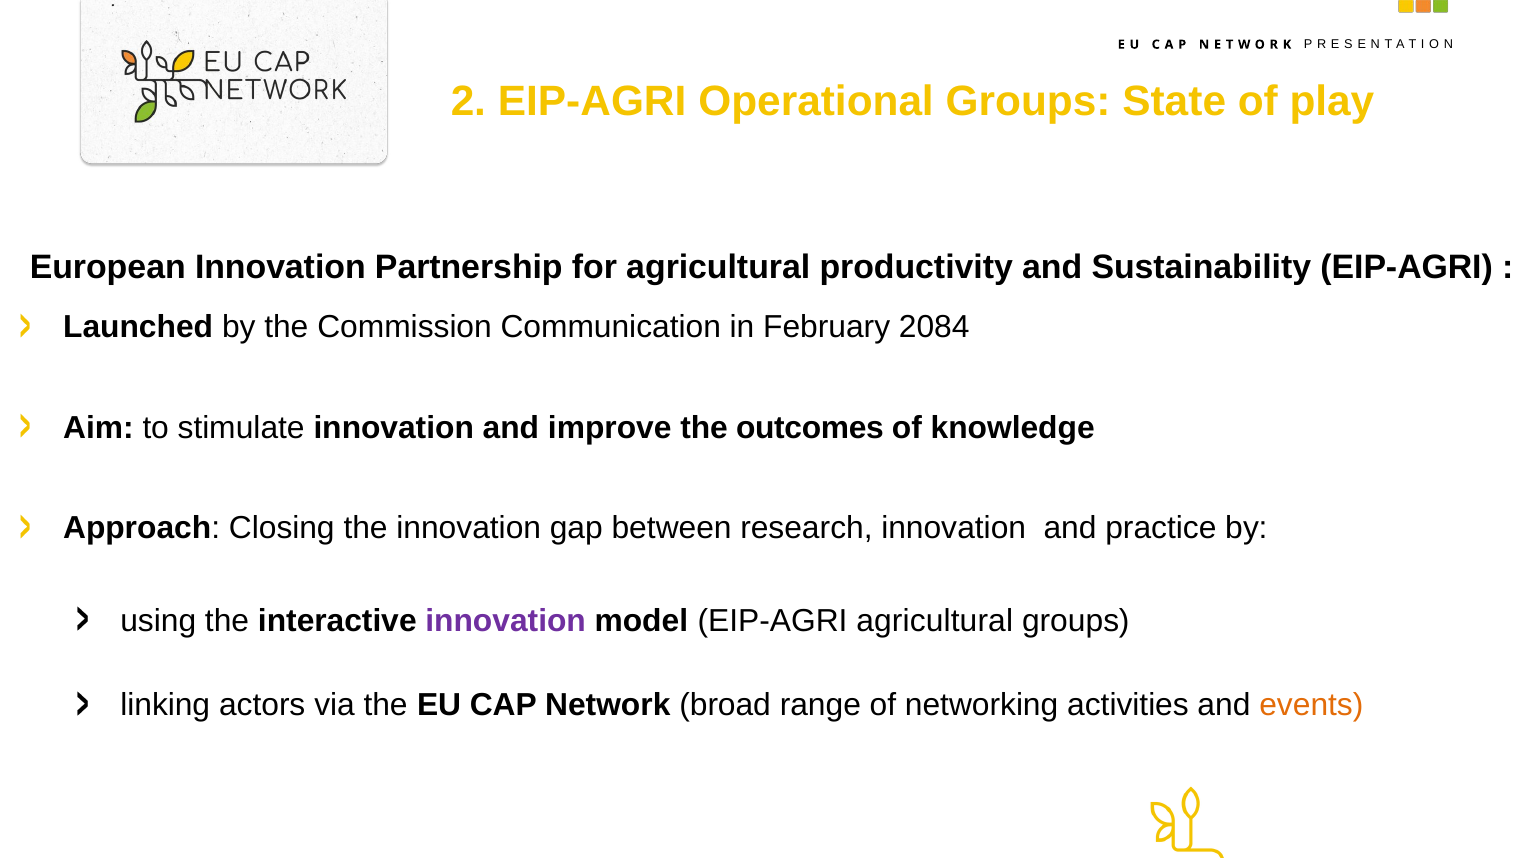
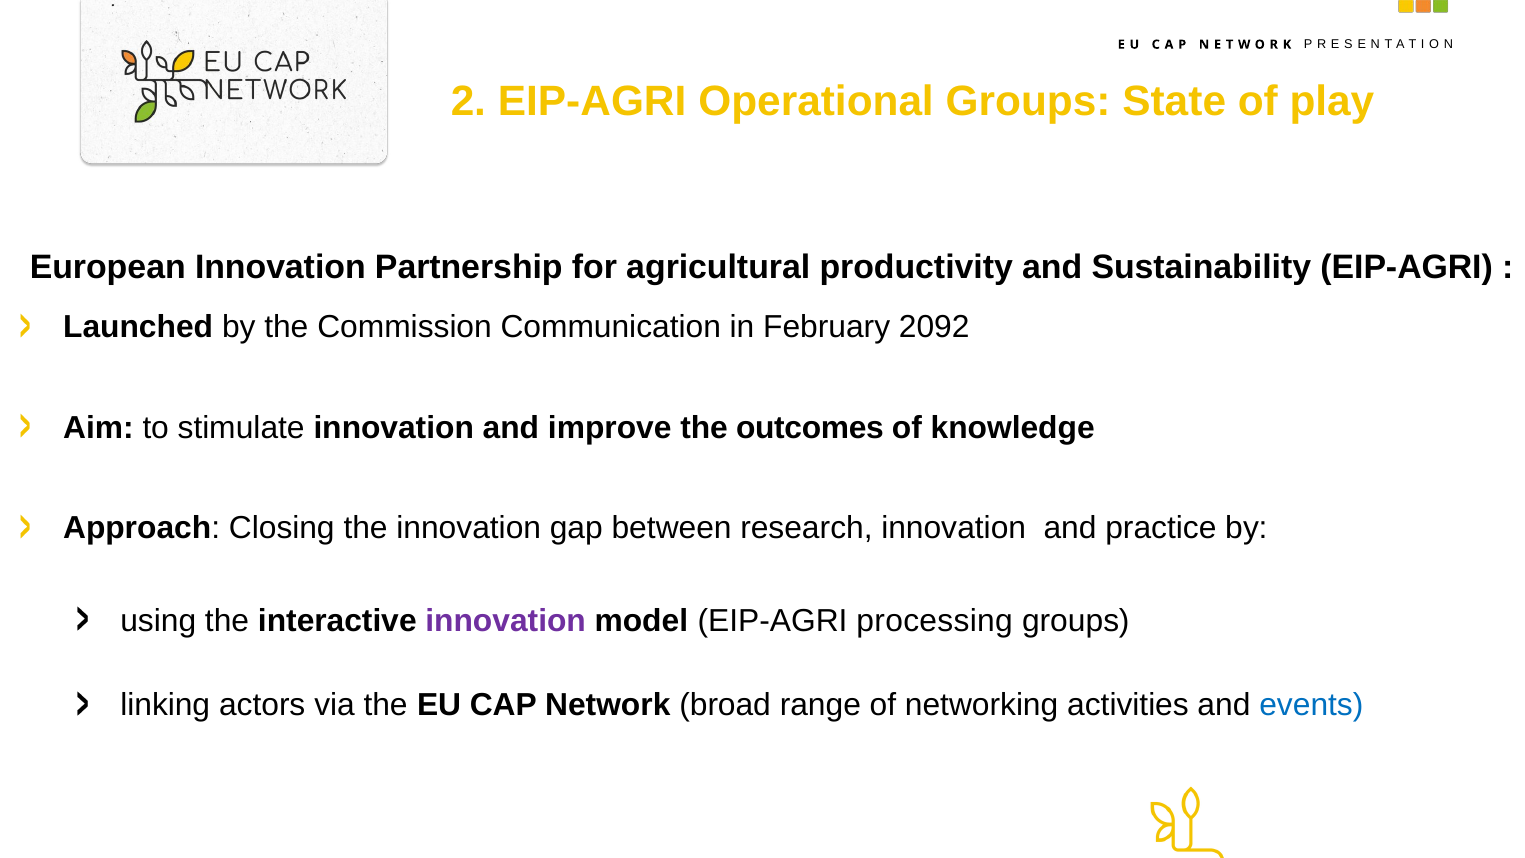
2084: 2084 -> 2092 (934, 327)
EIP-AGRI agricultural: agricultural -> processing (935, 620)
events colour: orange -> blue (1311, 705)
